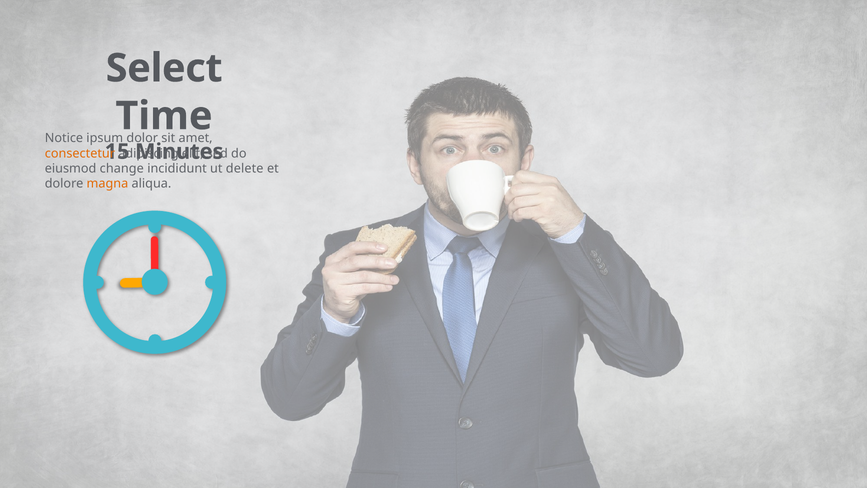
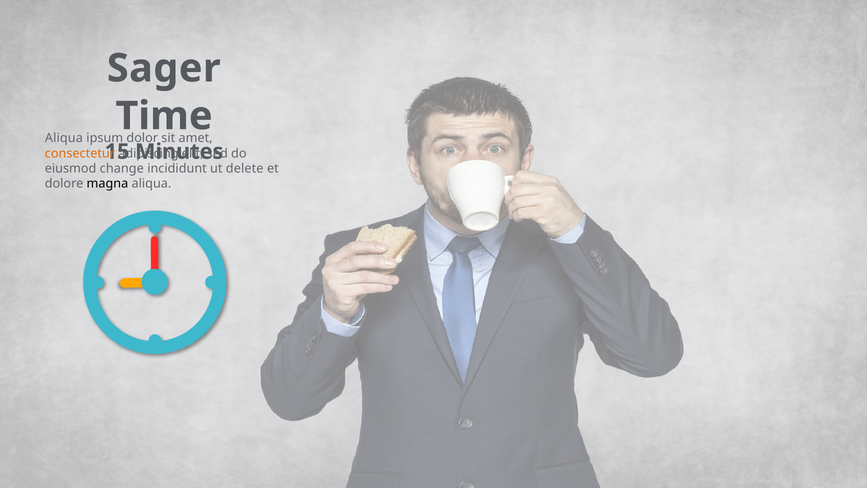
Select: Select -> Sager (164, 68)
Notice: Notice -> Aliqua (64, 138)
magna colour: orange -> black (107, 184)
